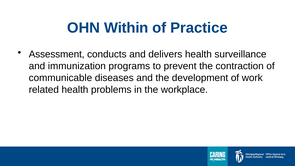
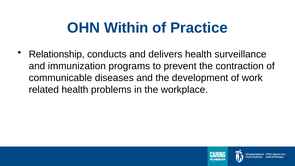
Assessment: Assessment -> Relationship (57, 54)
